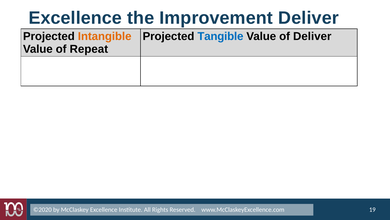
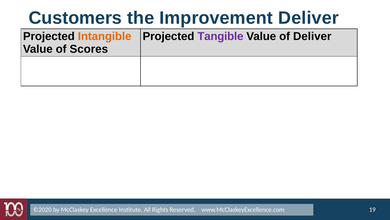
Excellence: Excellence -> Customers (75, 18)
Tangible colour: blue -> purple (220, 36)
Repeat: Repeat -> Scores (89, 49)
